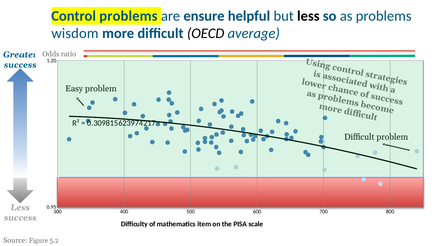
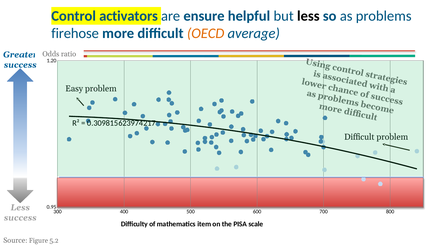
Control problems: problems -> activators (129, 16)
wisdom: wisdom -> firehose (75, 33)
OECD colour: black -> orange (206, 33)
